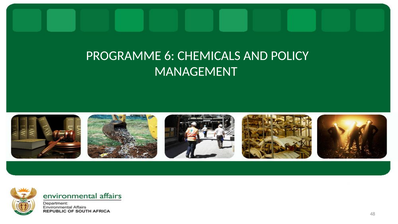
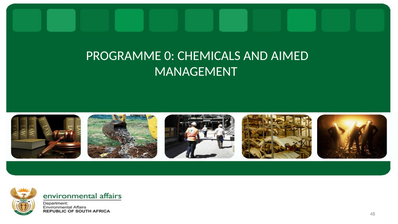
6: 6 -> 0 (169, 56)
POLICY: POLICY -> AIMED (290, 56)
